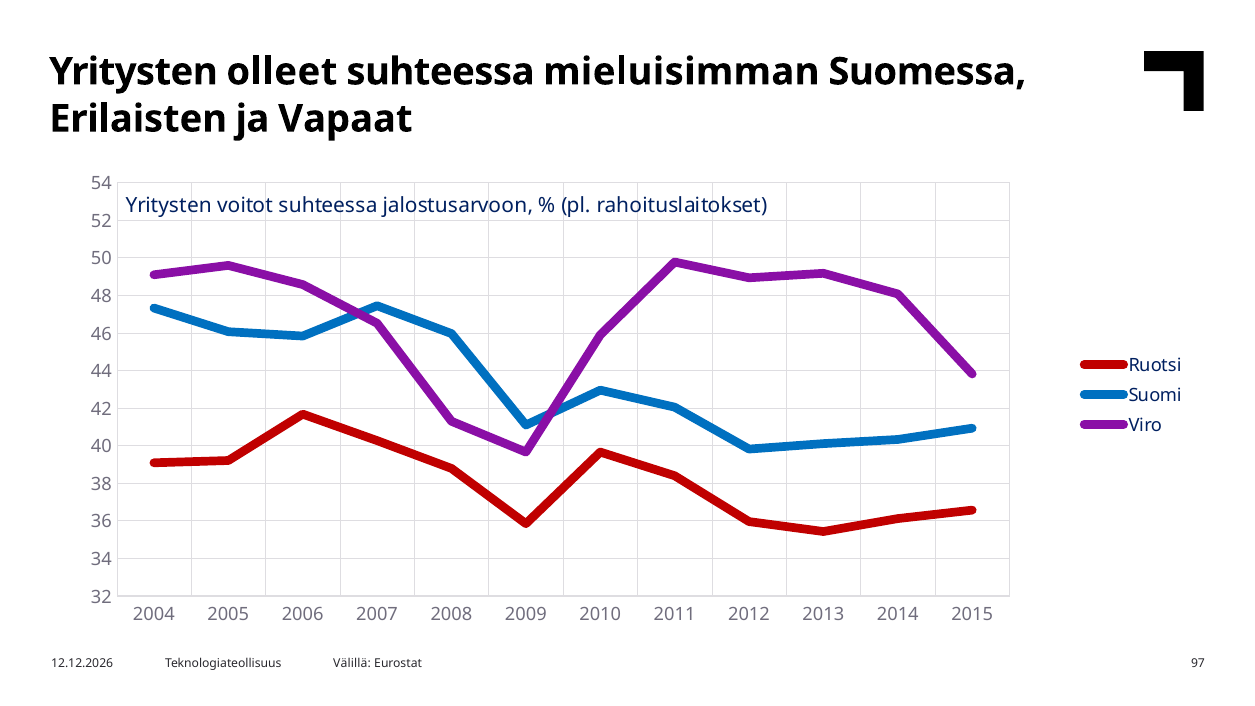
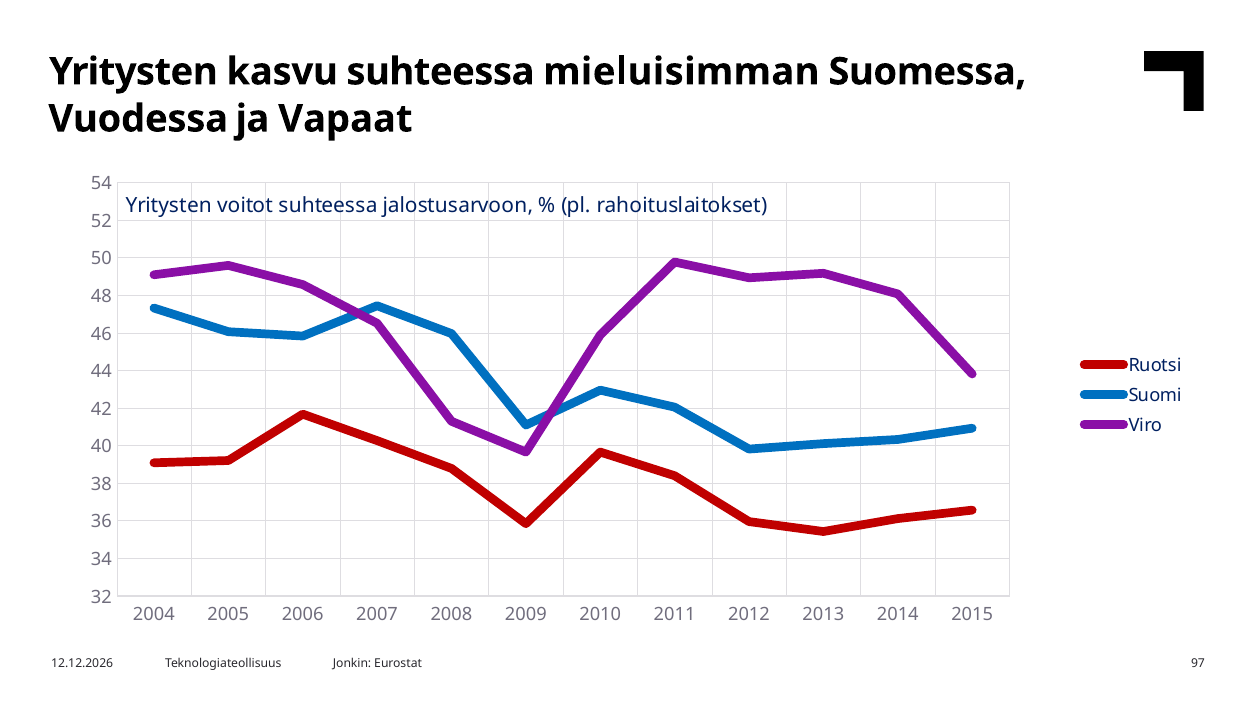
olleet: olleet -> kasvu (282, 72)
Erilaisten: Erilaisten -> Vuodessa (138, 119)
Välillä: Välillä -> Jonkin (352, 663)
